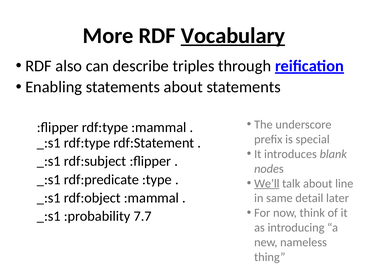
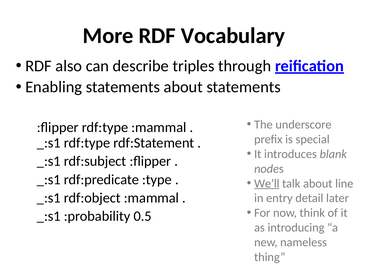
Vocabulary underline: present -> none (233, 36)
same: same -> entry (279, 198)
7.7: 7.7 -> 0.5 (143, 216)
